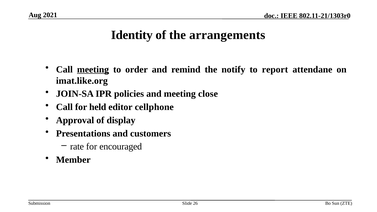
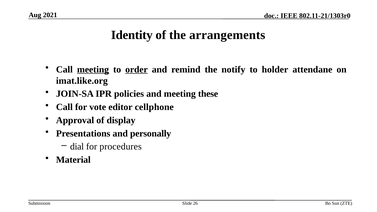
order underline: none -> present (137, 69)
report: report -> holder (275, 69)
close: close -> these (208, 94)
held: held -> vote (98, 107)
customers: customers -> personally (151, 133)
rate: rate -> dial (77, 147)
encouraged: encouraged -> procedures (121, 147)
Member: Member -> Material (73, 160)
